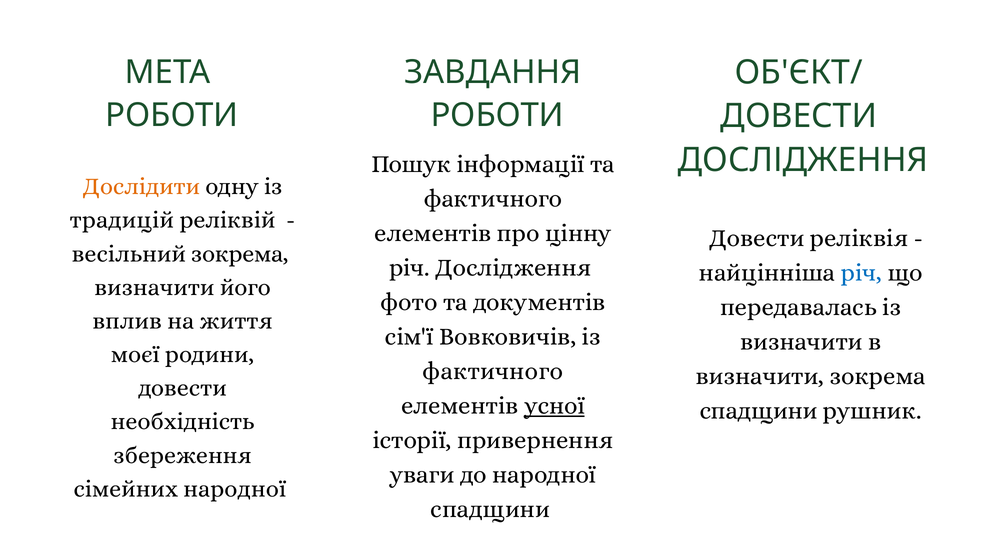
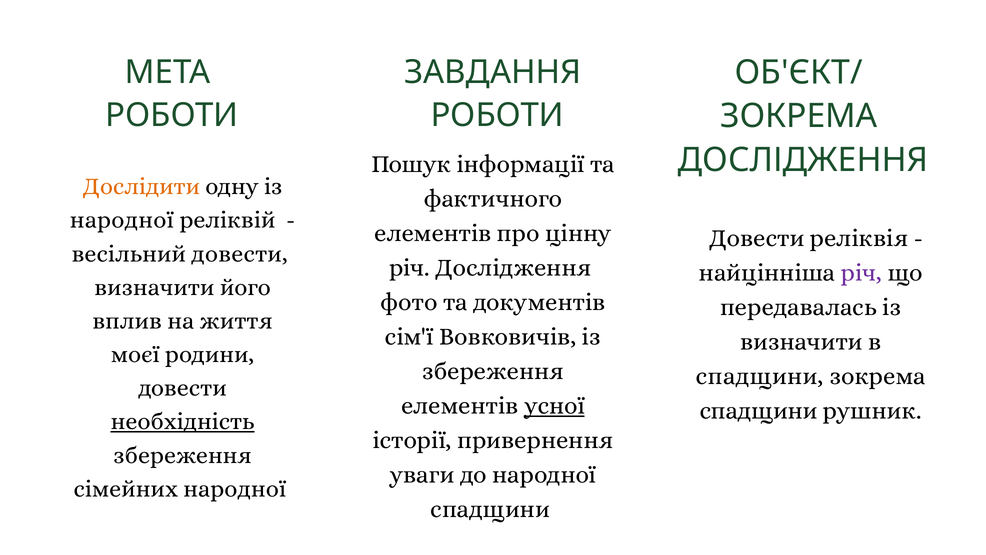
ДОВЕСТИ: ДОВЕСТИ -> ЗОКРЕМА (799, 116)
традицій: традицій -> народної (122, 220)
весільний зокрема: зокрема -> довести (240, 253)
річ colour: blue -> purple (861, 272)
фактичного: фактичного -> збереження (493, 371)
визначити: визначити -> спадщини (760, 376)
необхідність underline: none -> present (183, 421)
